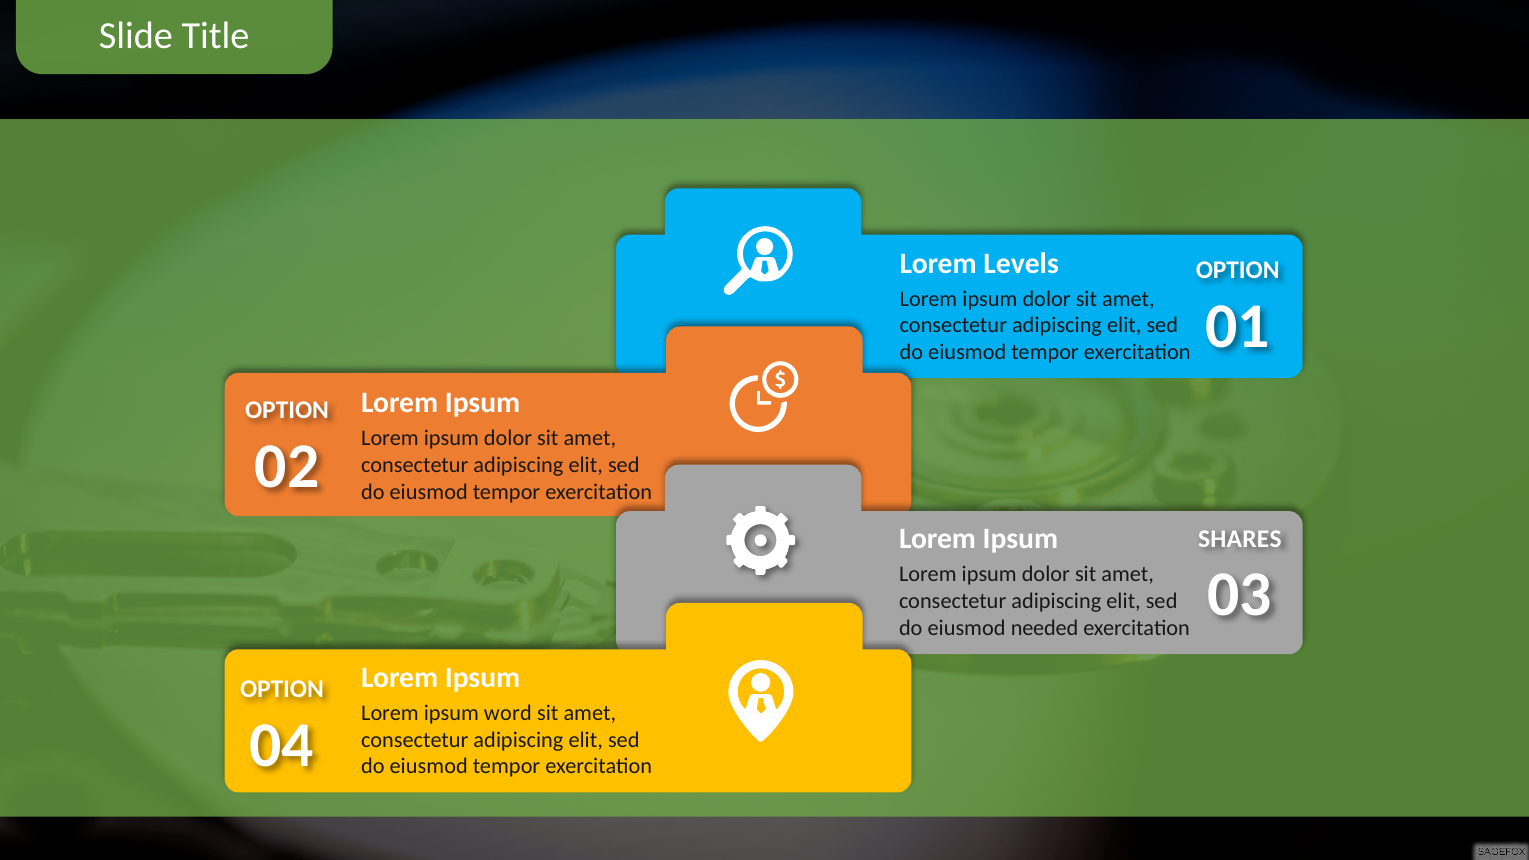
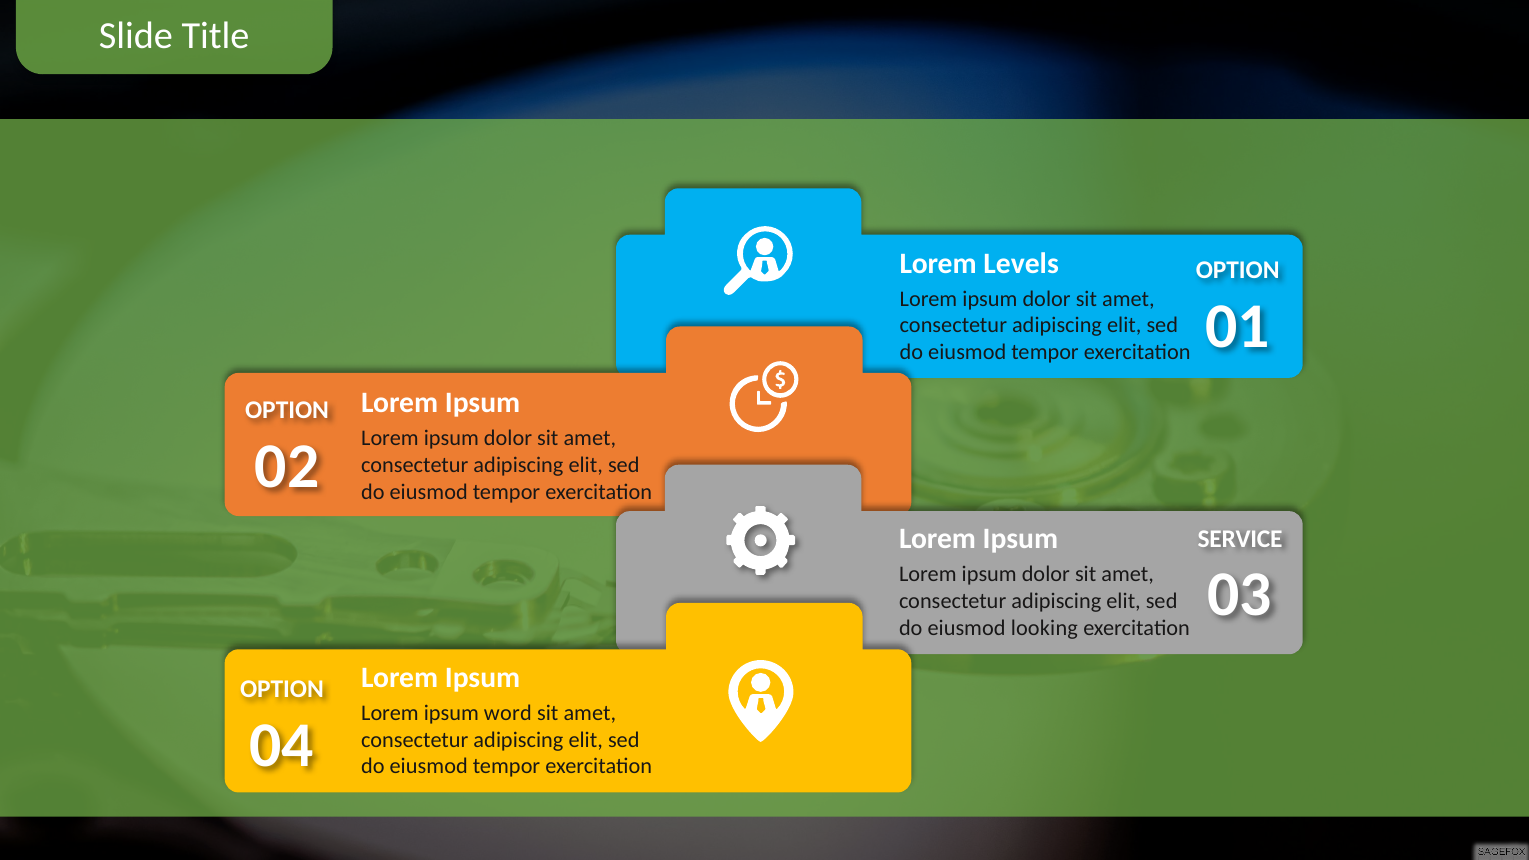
SHARES: SHARES -> SERVICE (1240, 539)
needed: needed -> looking (1044, 628)
